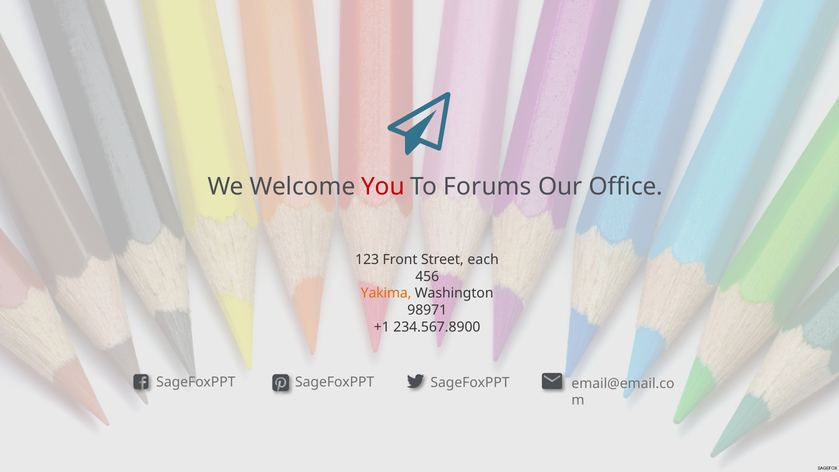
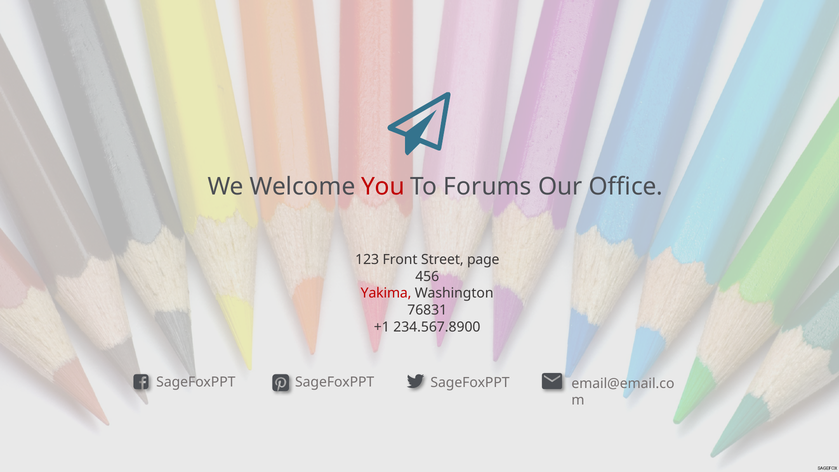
each: each -> page (483, 260)
Yakima colour: orange -> red (386, 293)
98971: 98971 -> 76831 (427, 310)
